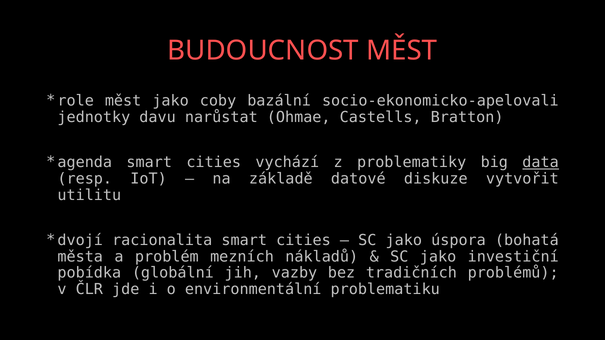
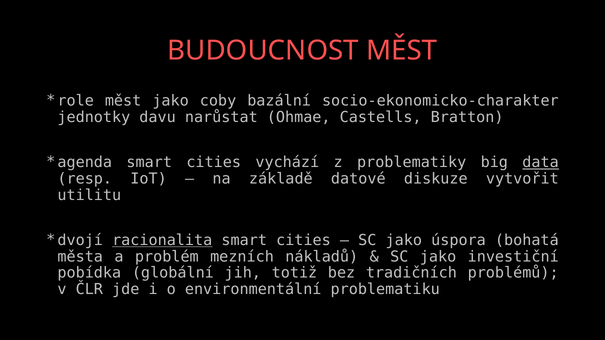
socio-ekonomicko-apelovali: socio-ekonomicko-apelovali -> socio-ekonomicko-charakter (440, 101)
racionalita underline: none -> present (162, 240)
vazby: vazby -> totiž (294, 273)
